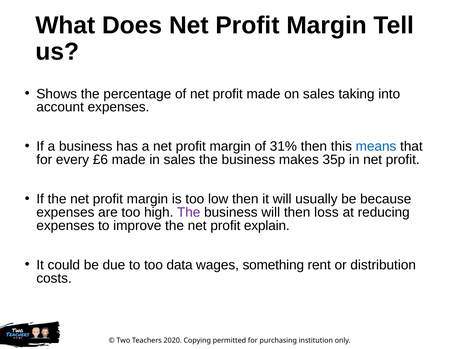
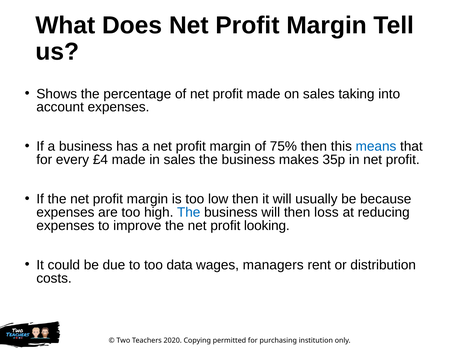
31%: 31% -> 75% (283, 146)
£6: £6 -> £4 (100, 160)
The colour: purple -> blue (189, 212)
explain: explain -> looking (267, 225)
something: something -> managers (273, 265)
